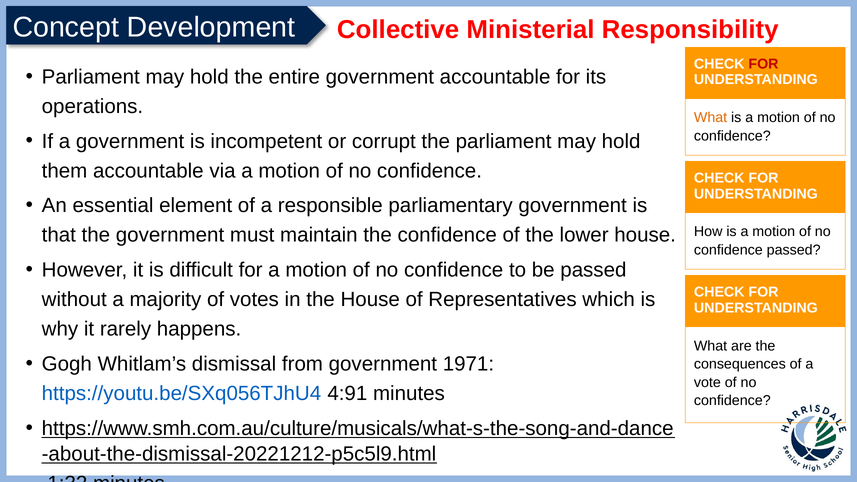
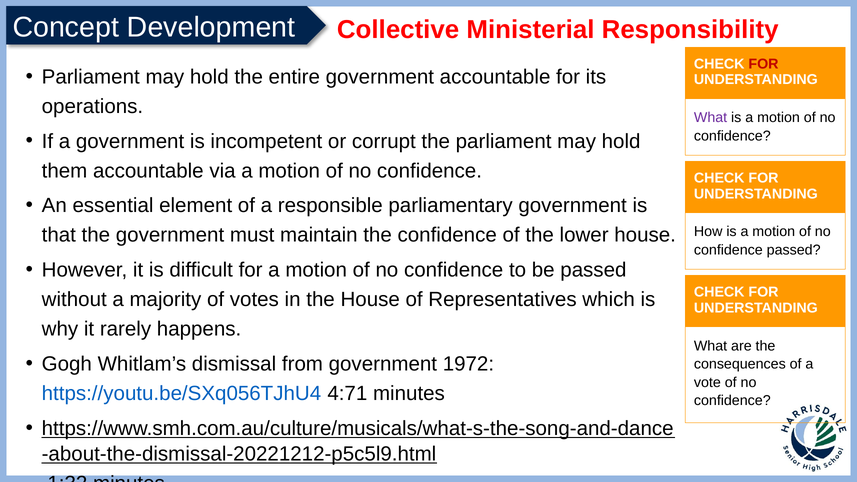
What colour: orange -> purple (711, 118)
1971: 1971 -> 1972 (468, 364)
4:91: 4:91 -> 4:71 (347, 394)
